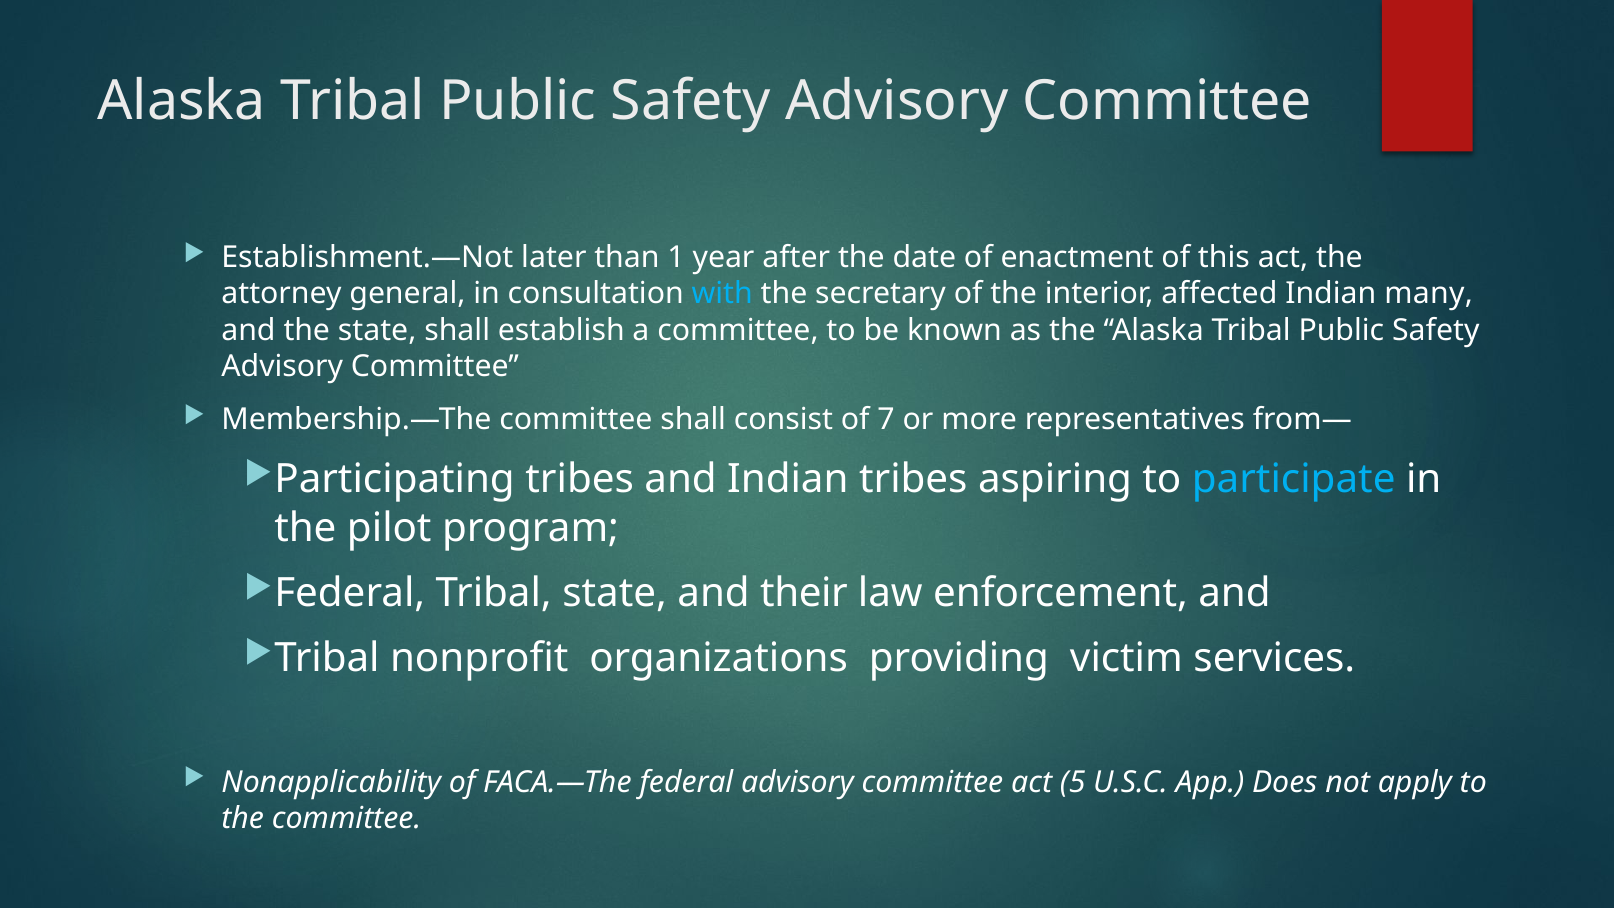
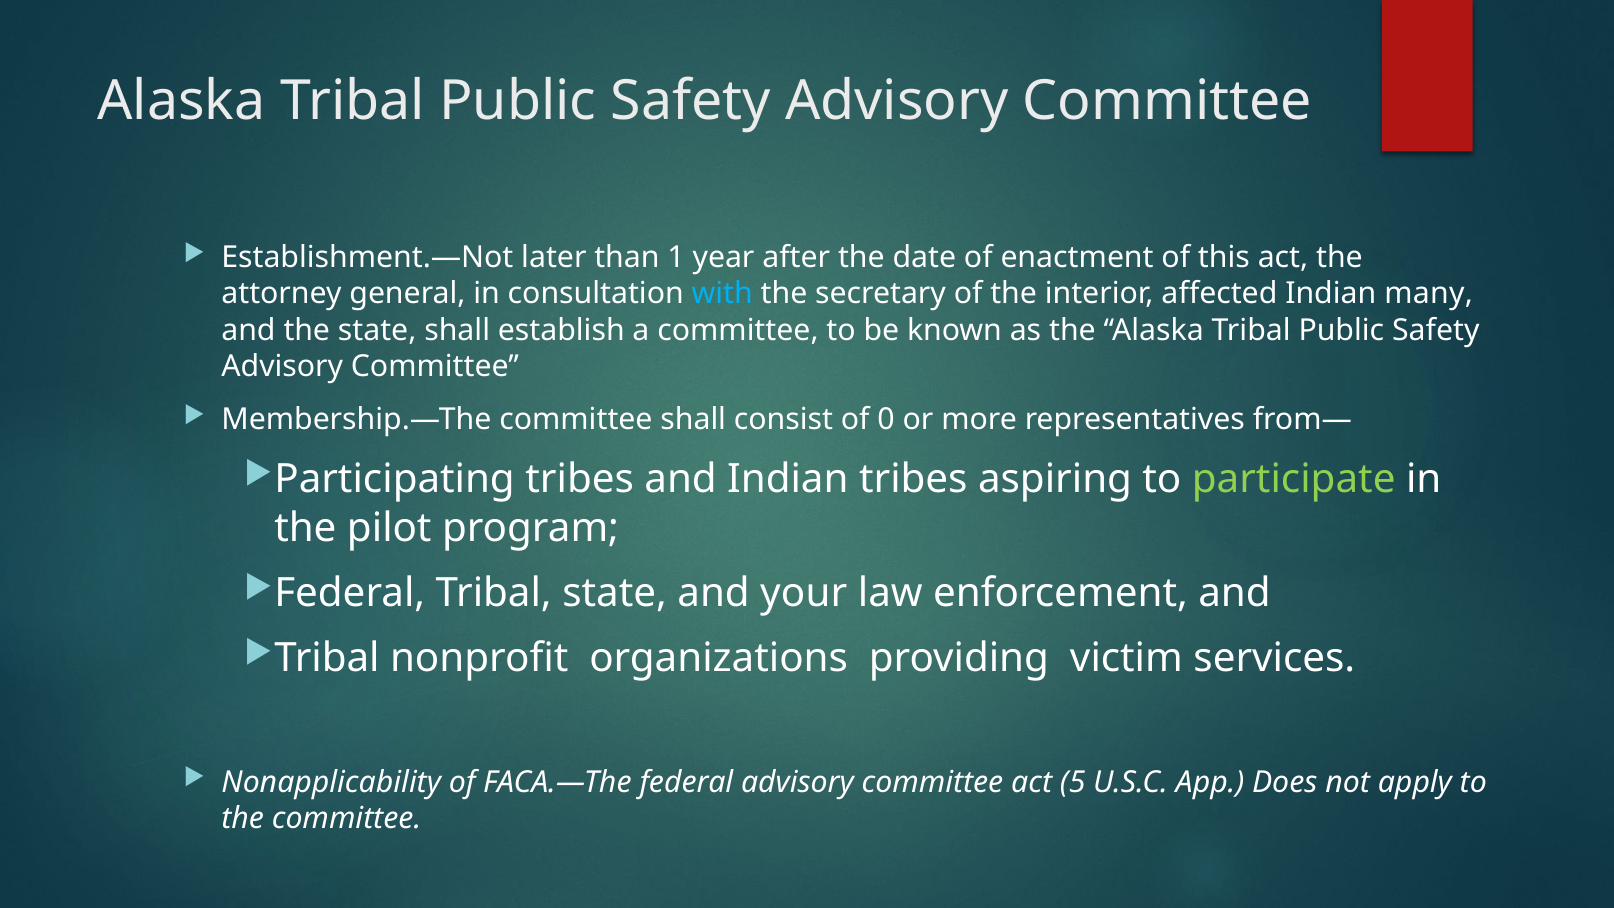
7: 7 -> 0 (886, 420)
participate colour: light blue -> light green (1294, 479)
their: their -> your (804, 593)
